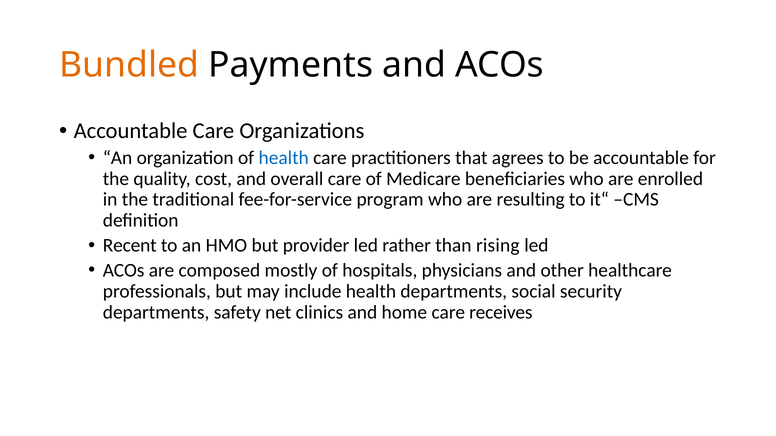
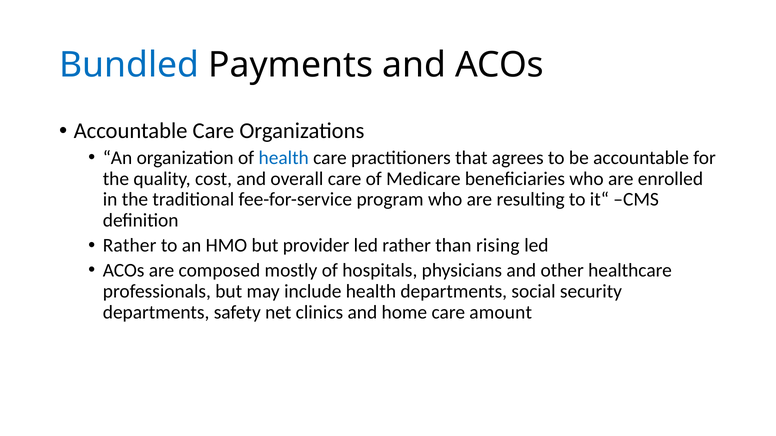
Bundled colour: orange -> blue (129, 65)
Recent: Recent -> Rather (130, 246)
receives: receives -> amount (501, 313)
